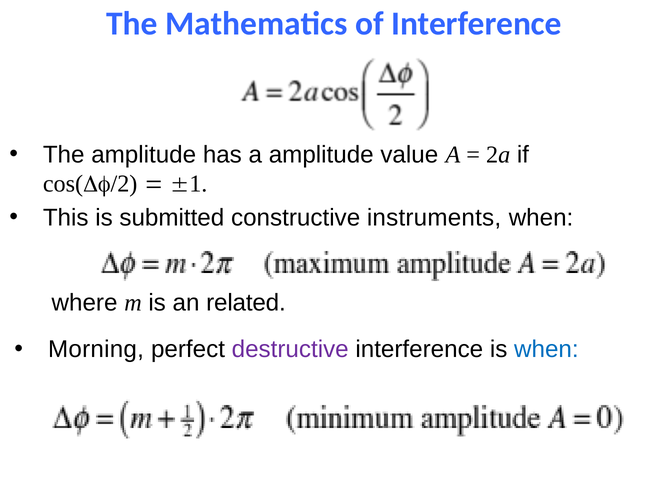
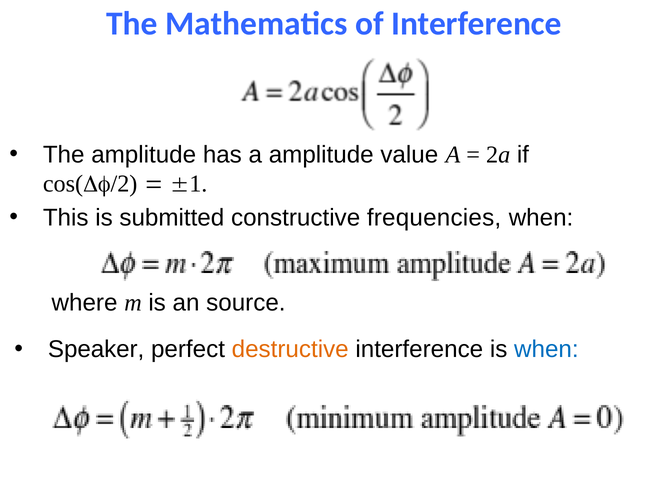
instruments: instruments -> frequencies (434, 217)
related: related -> source (246, 303)
Morning: Morning -> Speaker (96, 349)
destructive colour: purple -> orange (290, 349)
